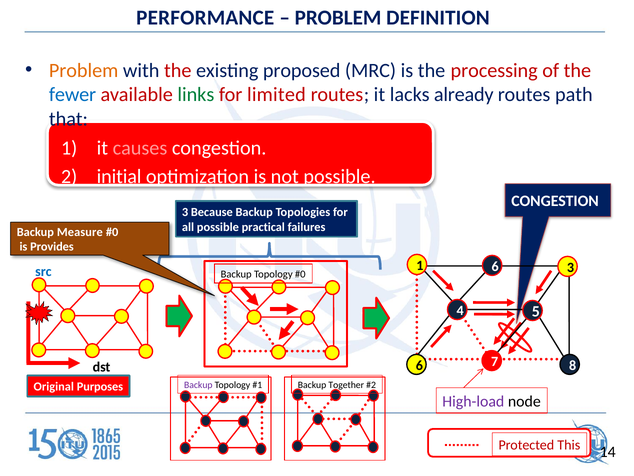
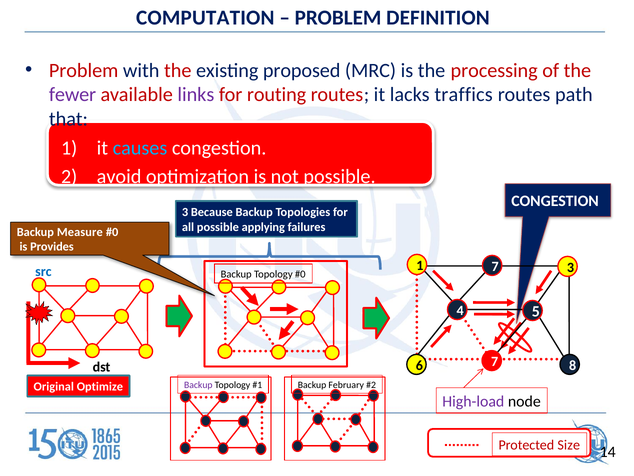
PERFORMANCE: PERFORMANCE -> COMPUTATION (205, 18)
Problem colour: orange -> red (84, 70)
fewer colour: blue -> purple (73, 95)
links colour: green -> purple (196, 95)
limited: limited -> routing (277, 95)
already: already -> traffics (464, 95)
causes colour: pink -> light blue (140, 148)
initial: initial -> avoid (119, 177)
practical: practical -> applying (263, 227)
1 6: 6 -> 7 (495, 266)
Together: Together -> February (346, 385)
Purposes: Purposes -> Optimize (100, 386)
This: This -> Size (569, 445)
